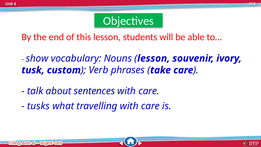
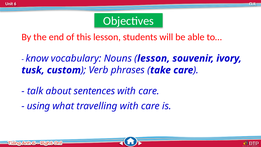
show: show -> know (37, 58)
tusks: tusks -> using (39, 106)
